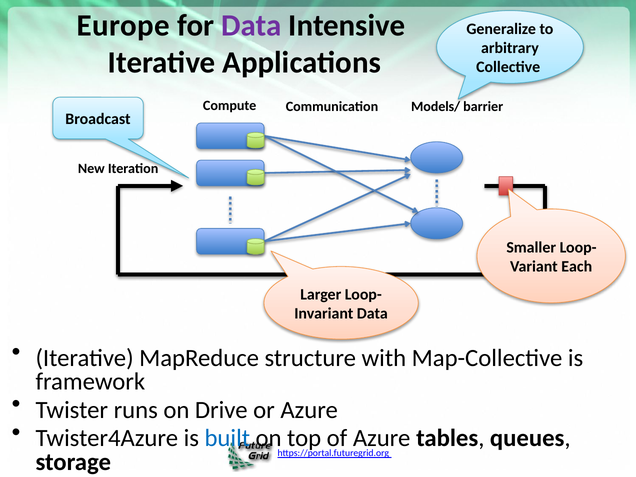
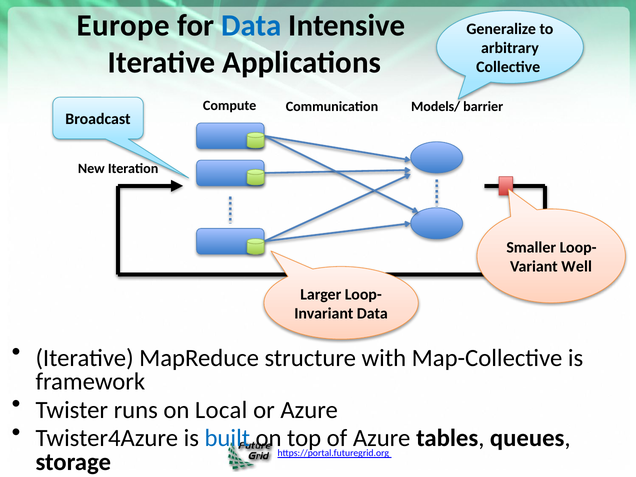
Data colour: purple -> blue (251, 26)
Each: Each -> Well (577, 267)
Drive: Drive -> Local (221, 410)
